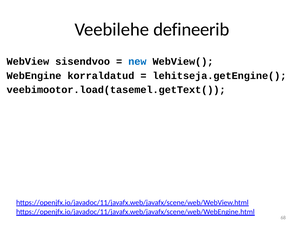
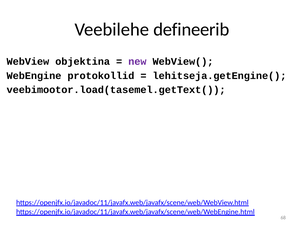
sisendvoo: sisendvoo -> objektina (83, 62)
new colour: blue -> purple (137, 62)
korraldatud: korraldatud -> protokollid (101, 76)
